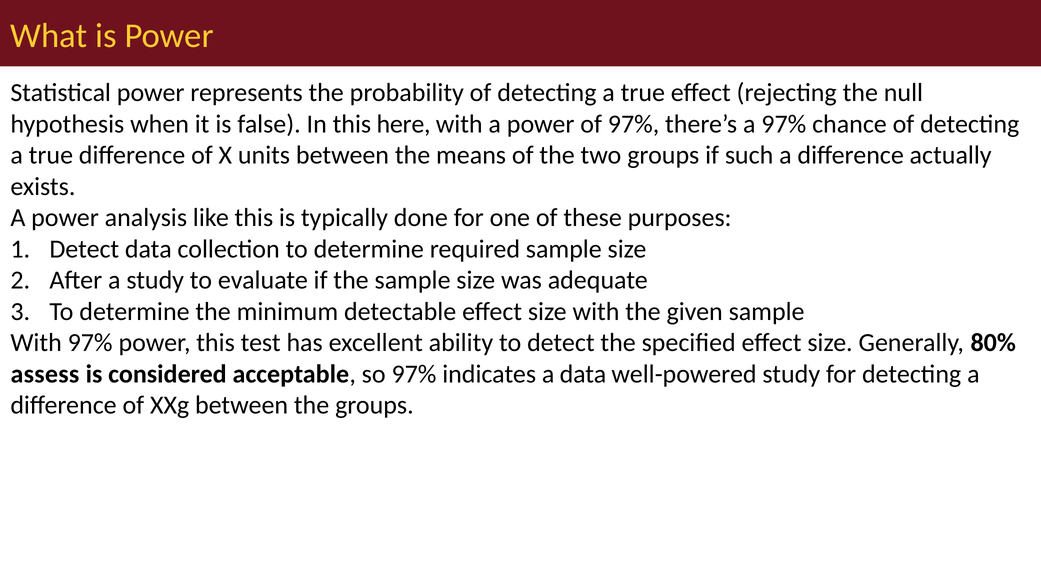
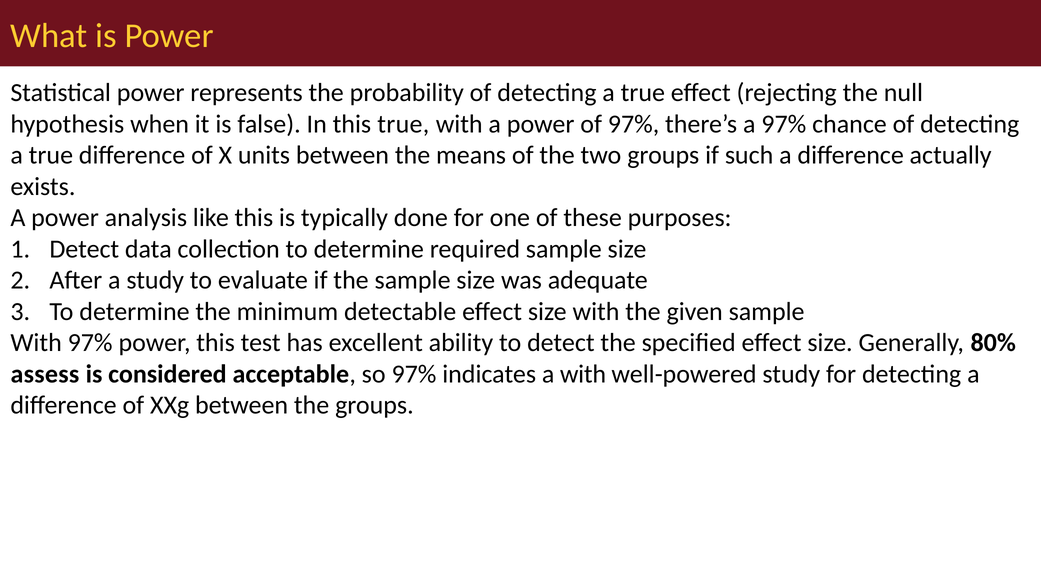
this here: here -> true (403, 124)
a data: data -> with (583, 374)
